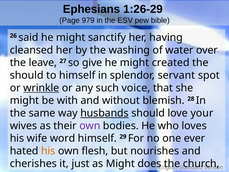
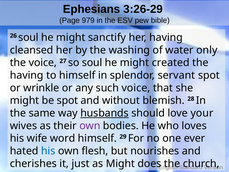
1:26-29: 1:26-29 -> 3:26-29 (143, 9)
26 said: said -> soul (28, 37)
over: over -> only (207, 50)
the leave: leave -> voice (43, 63)
so give: give -> soul (92, 63)
should: should -> having (27, 75)
wrinkle underline: present -> none (41, 88)
be with: with -> spot (67, 100)
his colour: orange -> blue (48, 151)
